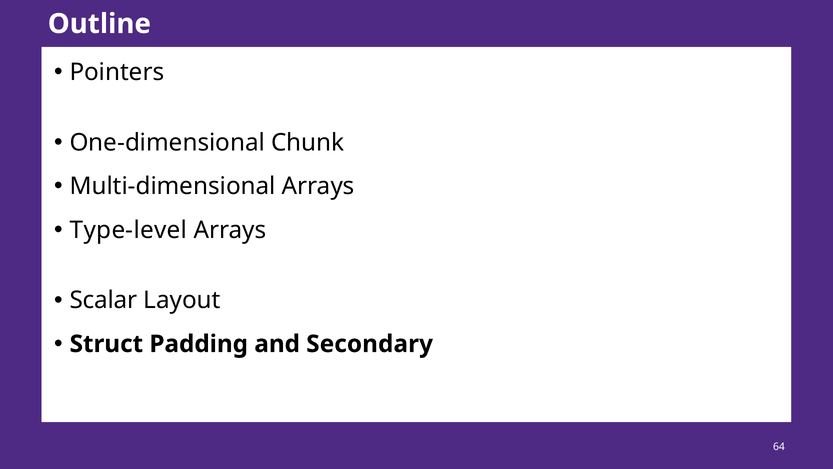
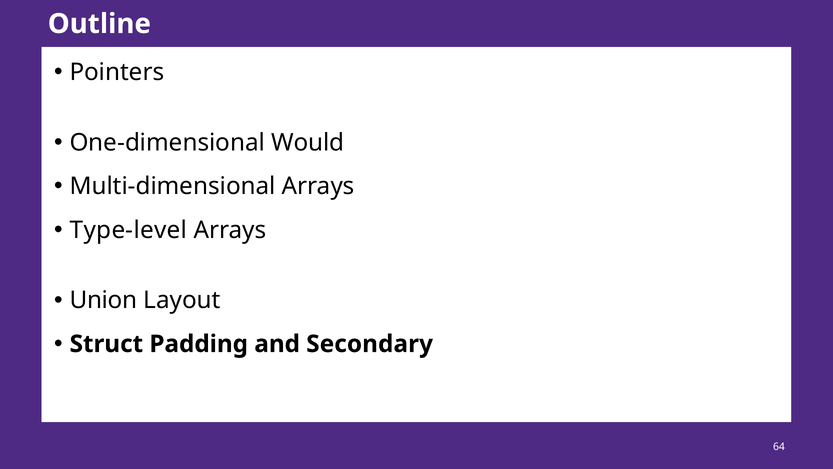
Chunk: Chunk -> Would (308, 143)
Scalar: Scalar -> Union (103, 300)
